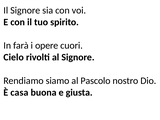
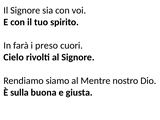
opere: opere -> preso (47, 46)
Pascolo: Pascolo -> Mentre (95, 81)
casa: casa -> sulla (19, 92)
